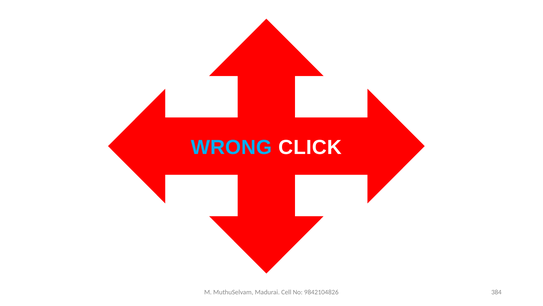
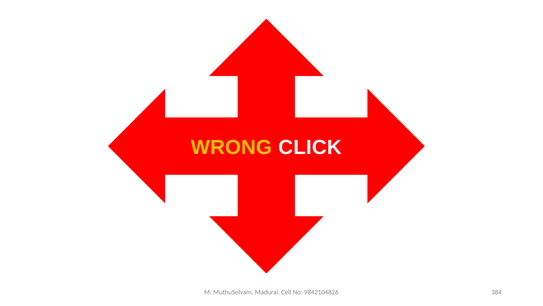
WRONG colour: light blue -> yellow (231, 147)
